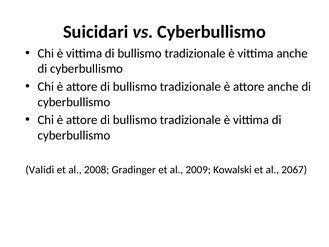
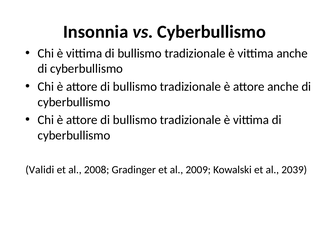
Suicidari: Suicidari -> Insonnia (96, 32)
2067: 2067 -> 2039 (294, 169)
